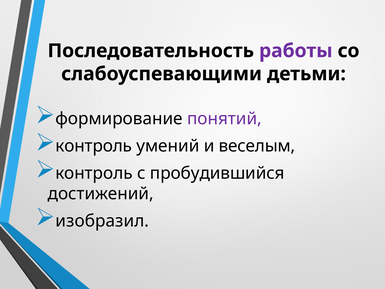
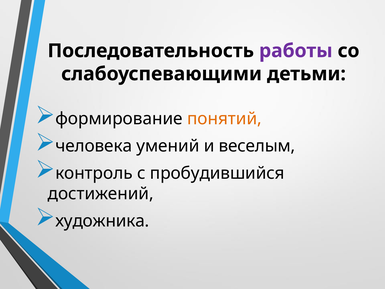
понятий colour: purple -> orange (224, 119)
контроль: контроль -> человека (94, 146)
изобразил: изобразил -> художника (102, 221)
